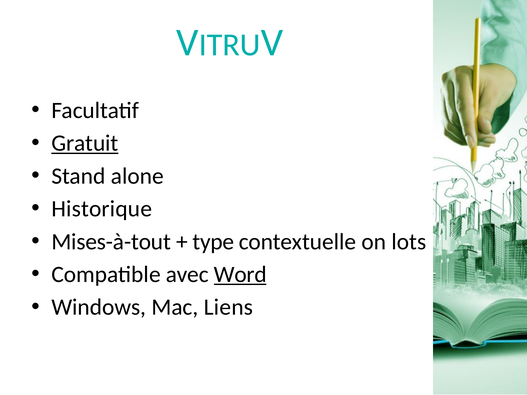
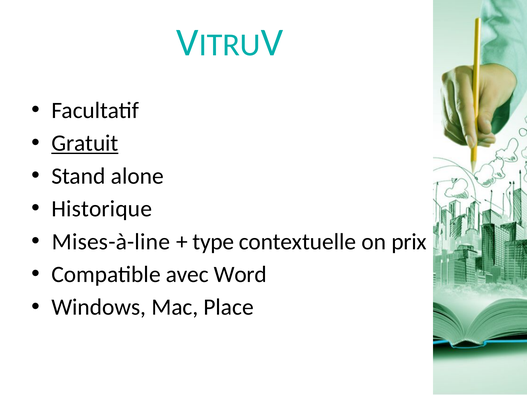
Mises-à-tout: Mises-à-tout -> Mises-à-line (111, 242)
lots: lots -> prix (409, 242)
Word underline: present -> none (240, 275)
Liens: Liens -> Place (229, 307)
